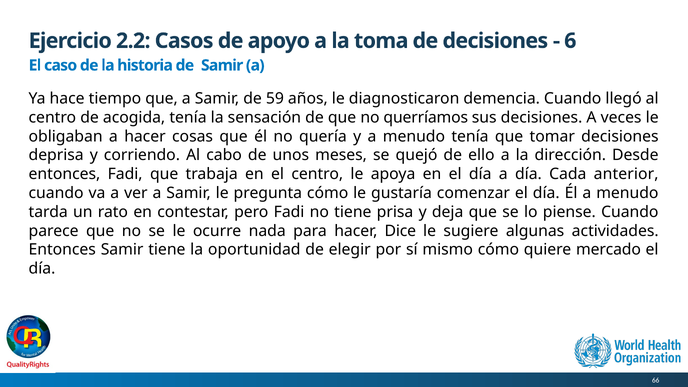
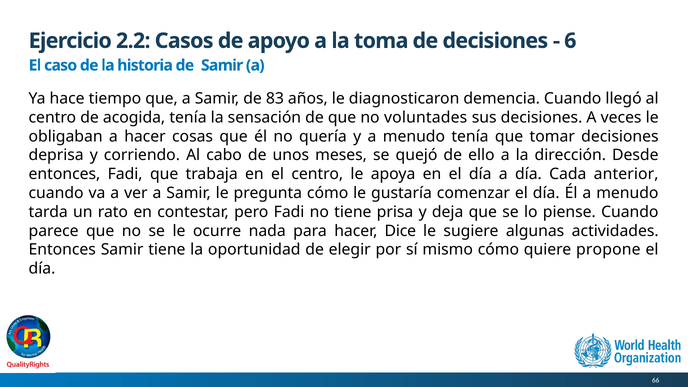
59: 59 -> 83 (275, 98)
querríamos: querríamos -> voluntades (426, 117)
mercado: mercado -> propone (608, 250)
